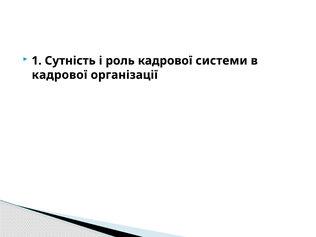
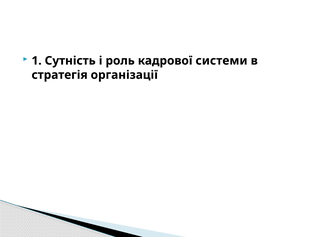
кадрової: кадрової -> стратегія (60, 75)
